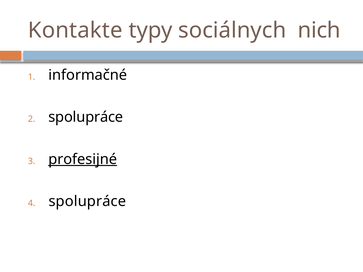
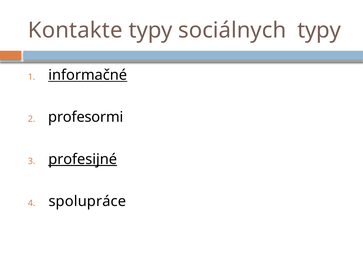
sociálnych nich: nich -> typy (319, 30)
informačné underline: none -> present (88, 75)
spolupráce: spolupráce -> profesormi (86, 117)
